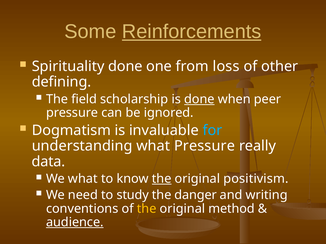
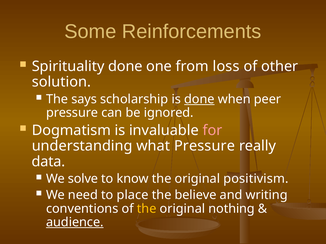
Reinforcements underline: present -> none (192, 32)
defining: defining -> solution (61, 82)
field: field -> says (84, 99)
for colour: light blue -> pink (212, 131)
We what: what -> solve (83, 179)
the underline: present -> none (162, 179)
study: study -> place (133, 195)
danger: danger -> believe (196, 195)
method: method -> nothing (232, 209)
